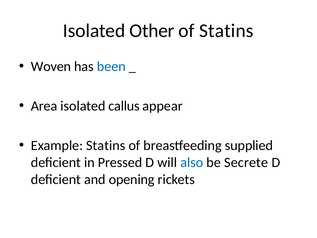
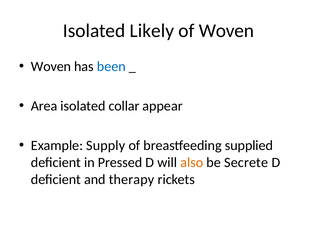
Other: Other -> Likely (152, 31)
of Statins: Statins -> Woven (226, 31)
callus: callus -> collar (124, 106)
Example Statins: Statins -> Supply (106, 145)
also colour: blue -> orange (192, 162)
opening: opening -> therapy (132, 179)
